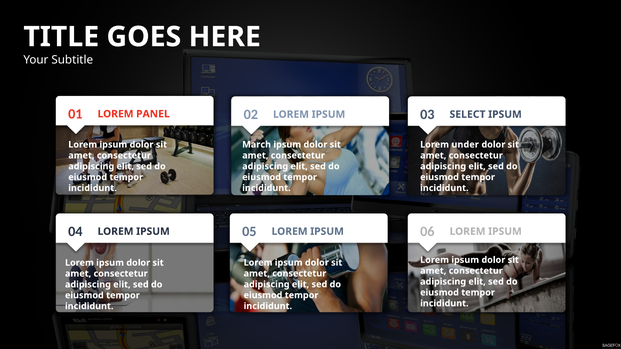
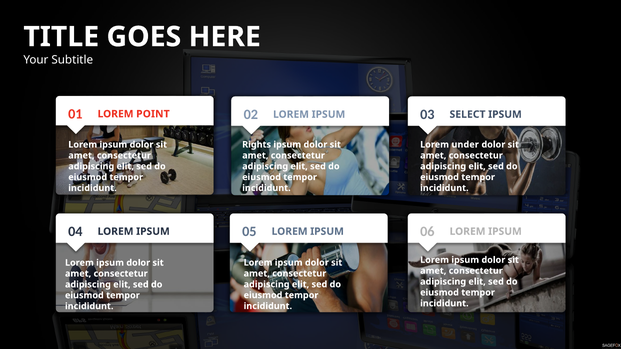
PANEL: PANEL -> POINT (153, 114)
March: March -> Rights (257, 145)
